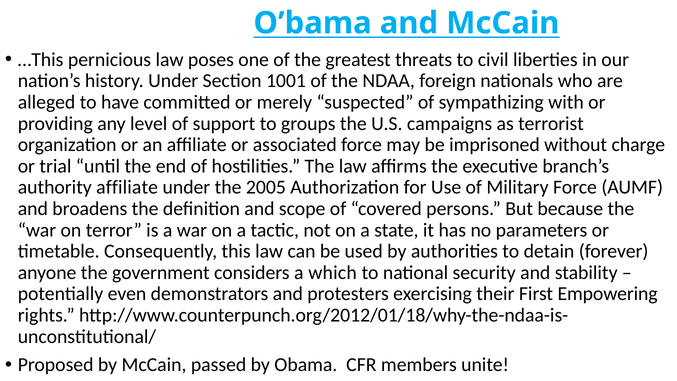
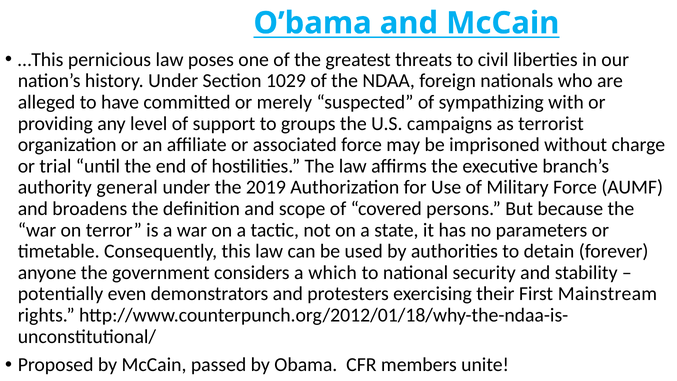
1001: 1001 -> 1029 (286, 81)
authority affiliate: affiliate -> general (127, 187)
2005: 2005 -> 2019 (266, 187)
Empowering: Empowering -> Mainstream (607, 294)
